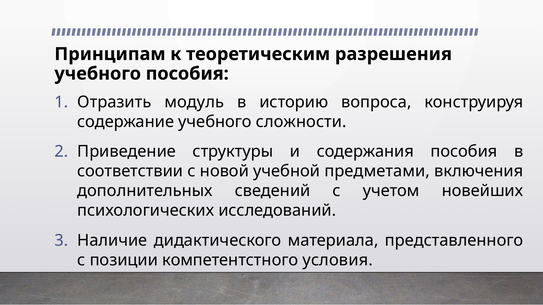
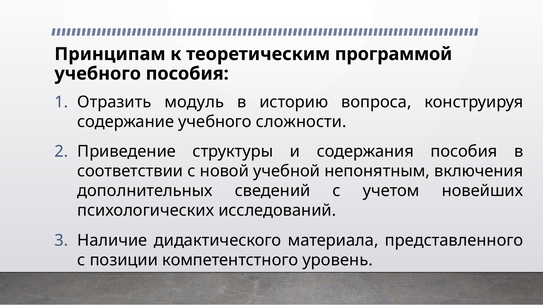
разрешения: разрешения -> программой (394, 54)
предметами: предметами -> непонятным (377, 171)
условия: условия -> уровень (338, 260)
